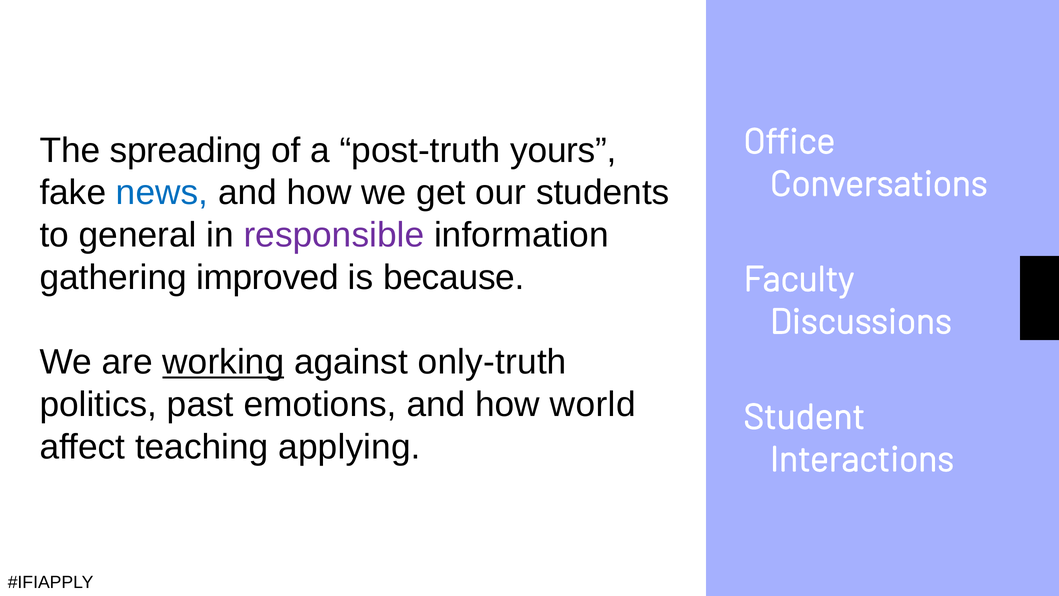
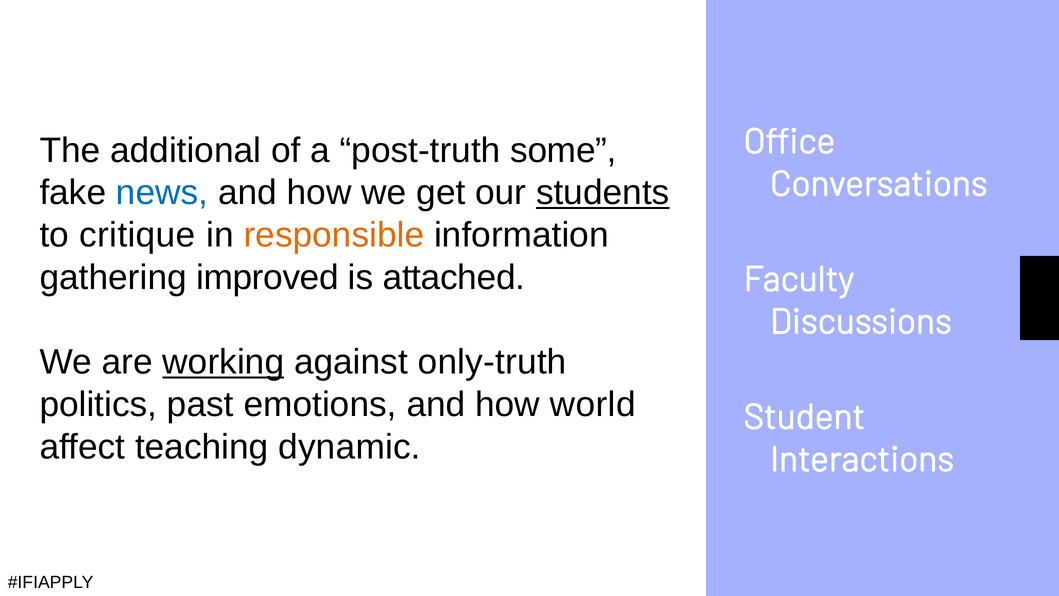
spreading: spreading -> additional (186, 150)
yours: yours -> some (563, 150)
students underline: none -> present (603, 193)
general: general -> critique (137, 235)
responsible colour: purple -> orange (334, 235)
because: because -> attached (454, 277)
applying: applying -> dynamic (350, 447)
